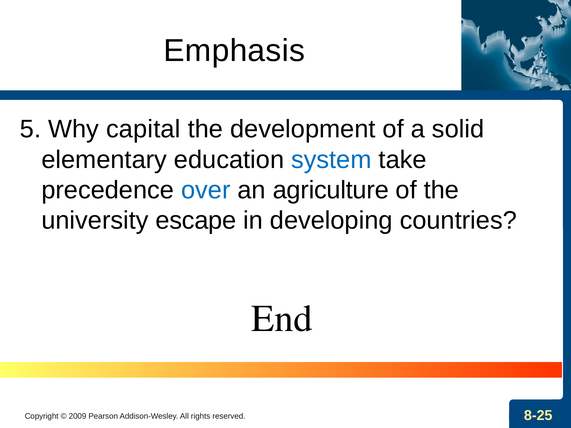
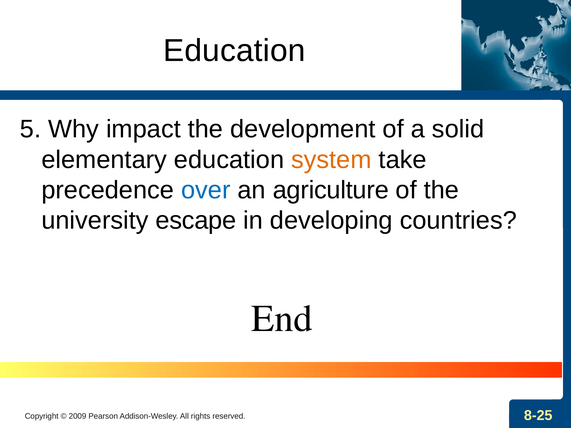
Emphasis: Emphasis -> Education (234, 51)
capital: capital -> impact (143, 129)
system colour: blue -> orange (331, 160)
